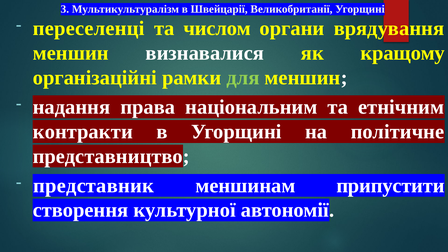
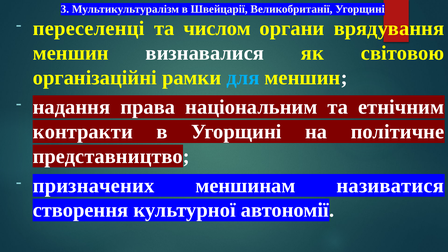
кращому: кращому -> світовою (403, 53)
для colour: light green -> light blue (243, 78)
представник: представник -> призначених (94, 186)
припустити: припустити -> називатися (390, 186)
